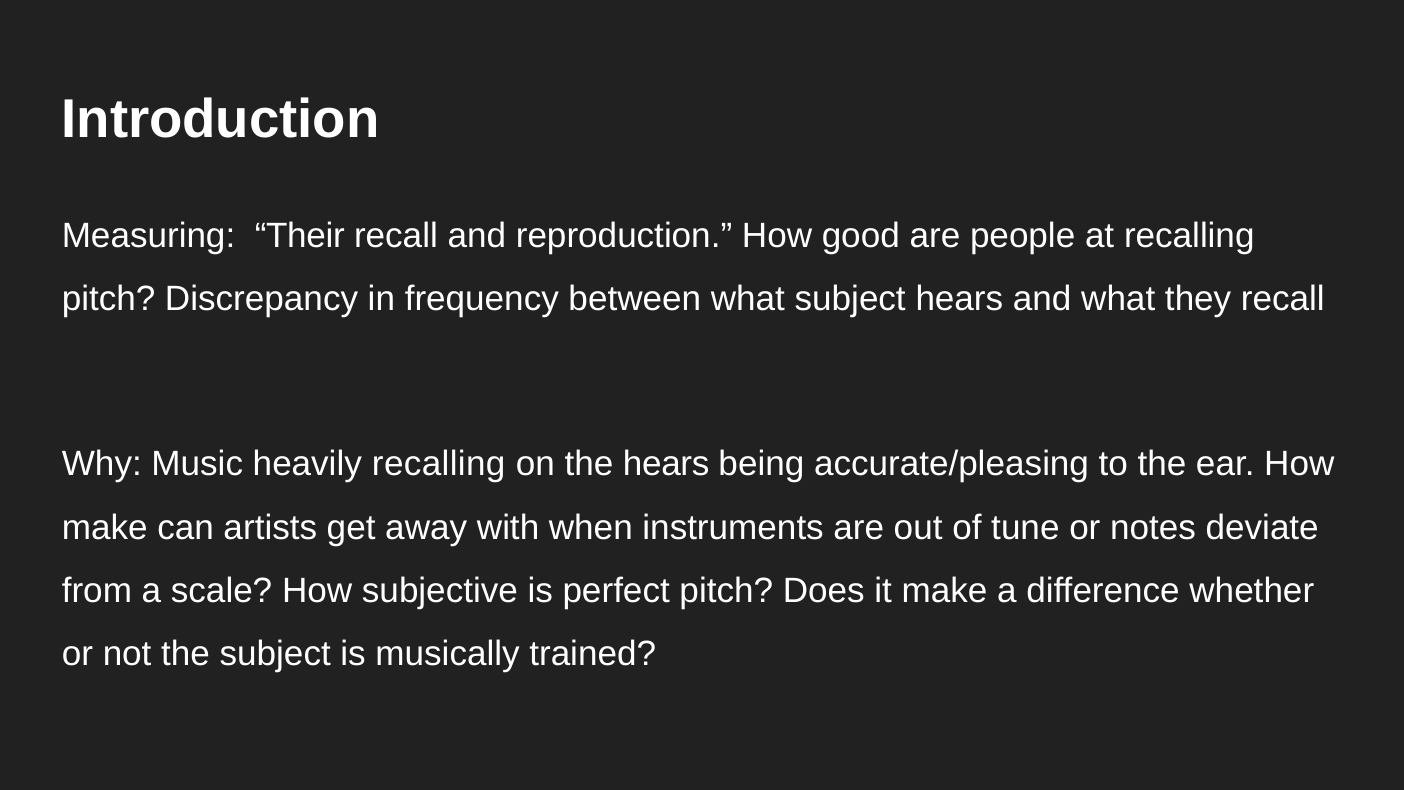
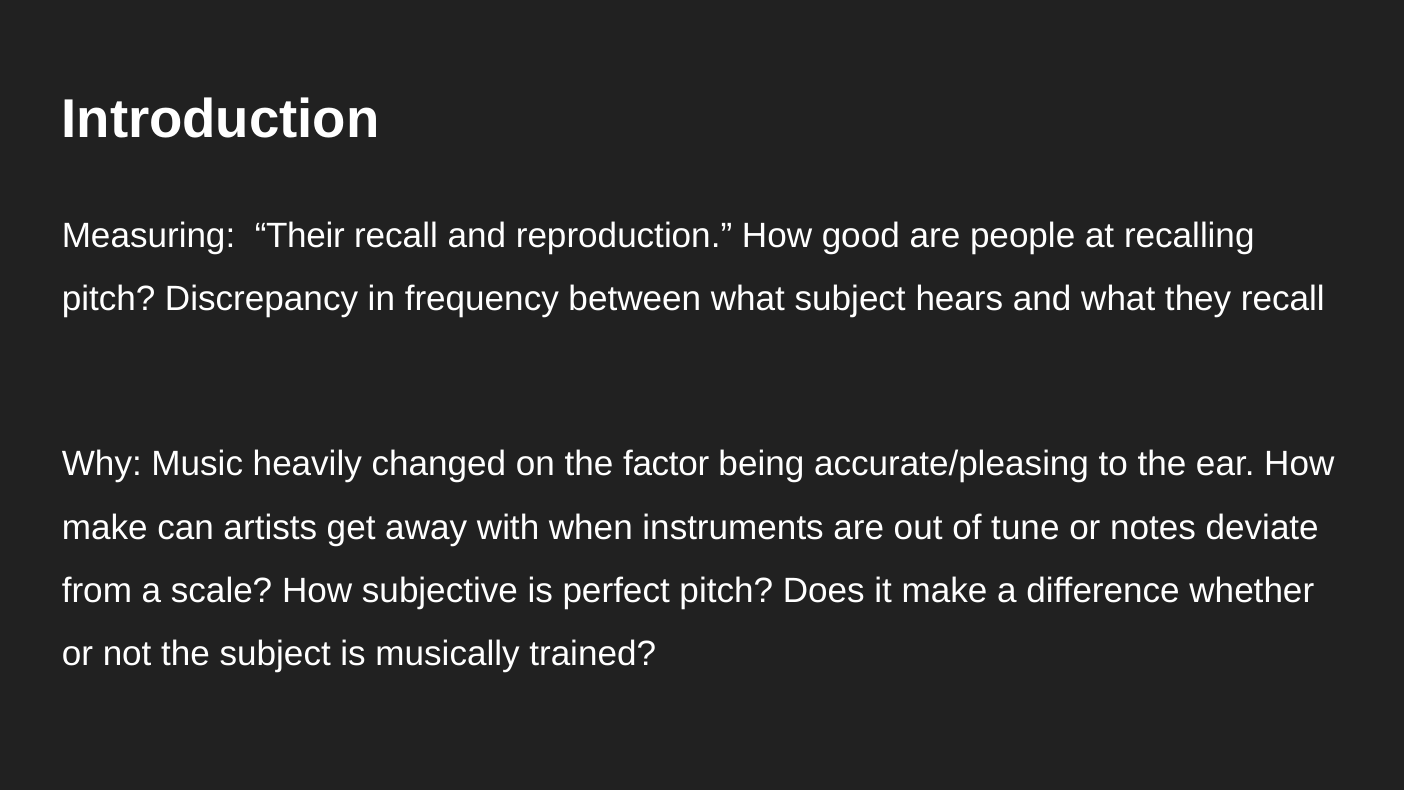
heavily recalling: recalling -> changed (439, 464)
the hears: hears -> factor (666, 464)
